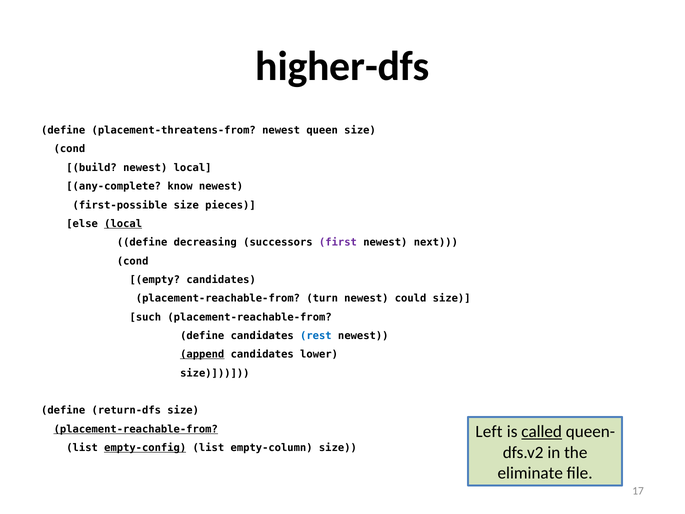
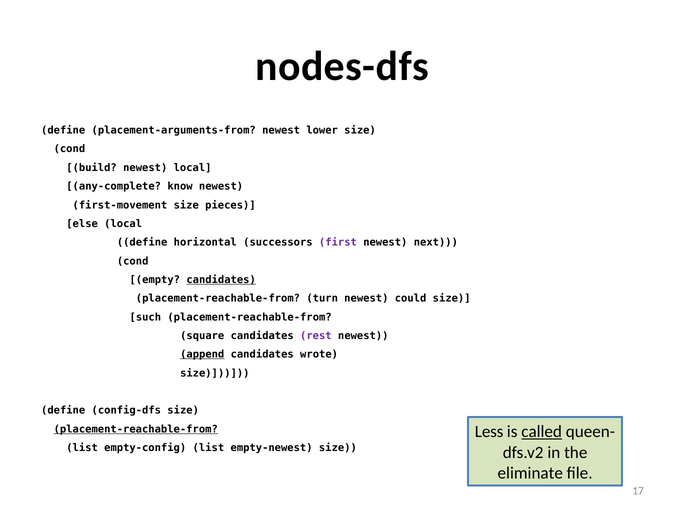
higher-dfs: higher-dfs -> nodes-dfs (342, 66)
placement-threatens-from: placement-threatens-from -> placement-arguments-from (174, 130)
queen: queen -> lower (322, 130)
first-possible: first-possible -> first-movement (120, 205)
local underline: present -> none (123, 224)
decreasing: decreasing -> horizontal (205, 242)
candidates underline: none -> present (221, 280)
define: define -> square (202, 336)
rest colour: blue -> purple (316, 336)
lower: lower -> wrote (319, 354)
return-dfs: return-dfs -> config-dfs (126, 410)
Left: Left -> Less (489, 432)
empty-config underline: present -> none (145, 448)
empty-column: empty-column -> empty-newest (272, 448)
